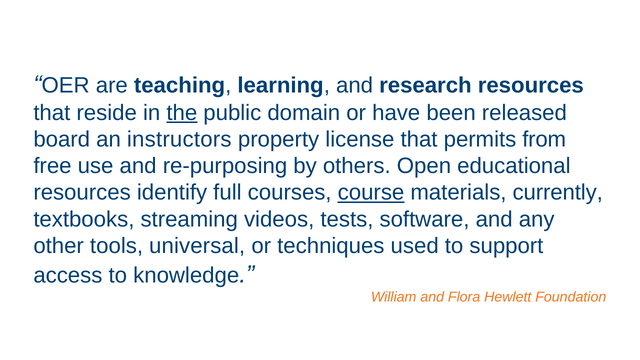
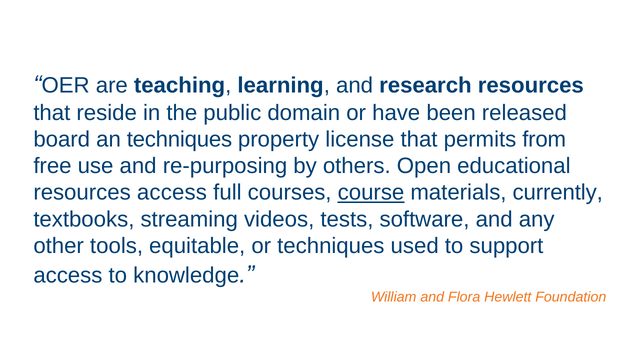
the underline: present -> none (182, 113)
an instructors: instructors -> techniques (179, 139)
resources identify: identify -> access (172, 193)
universal: universal -> equitable (197, 246)
